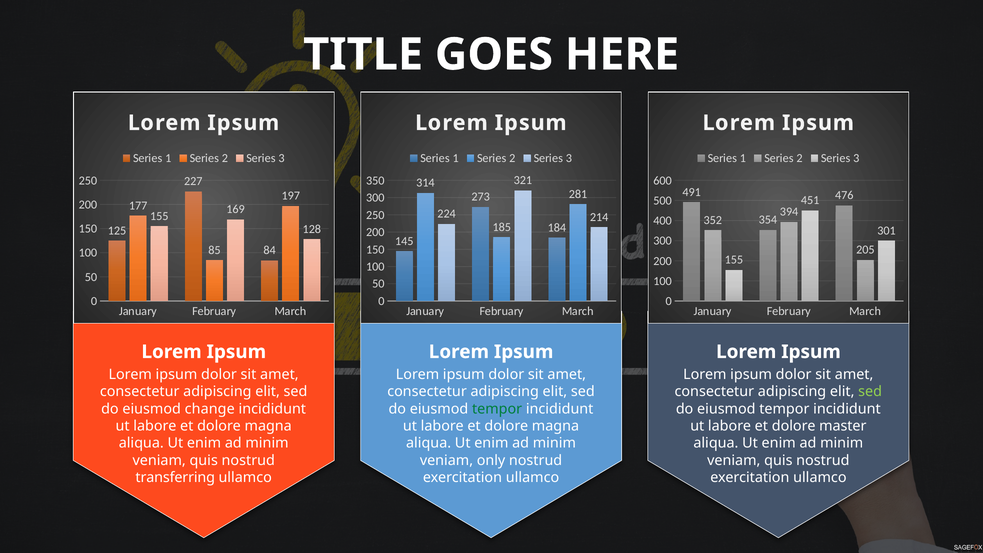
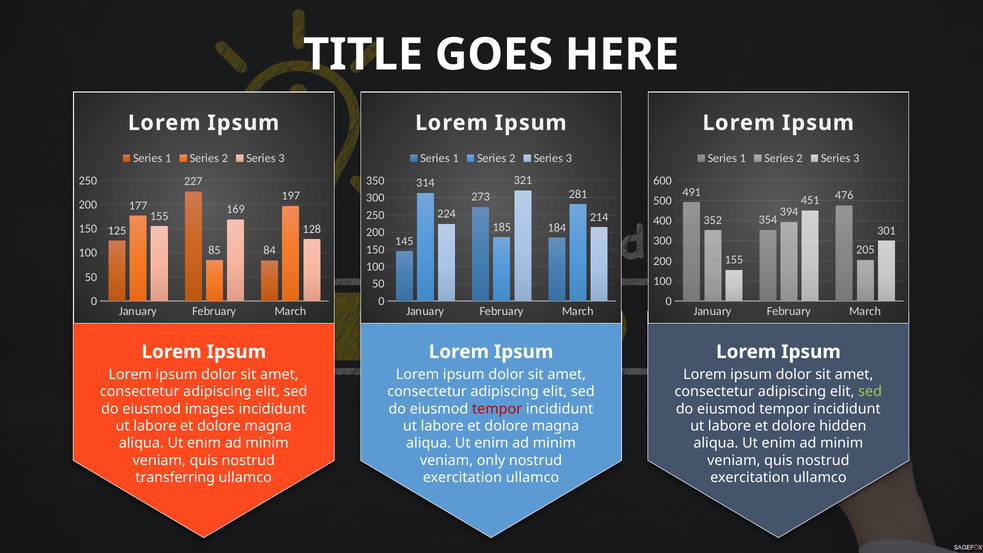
change: change -> images (210, 409)
tempor colour: green -> red (497, 409)
master: master -> hidden (843, 426)
